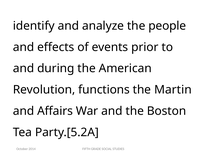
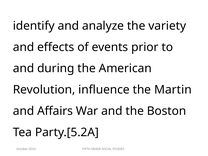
people: people -> variety (167, 26)
functions: functions -> influence (104, 90)
